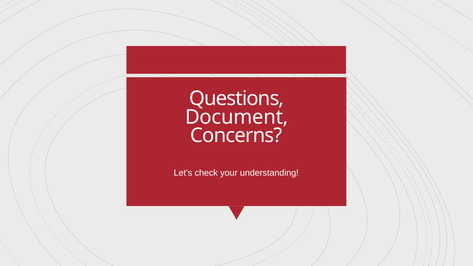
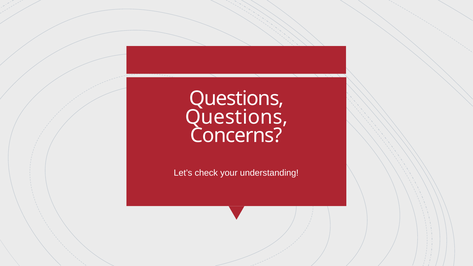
Document: Document -> Questions (237, 117)
